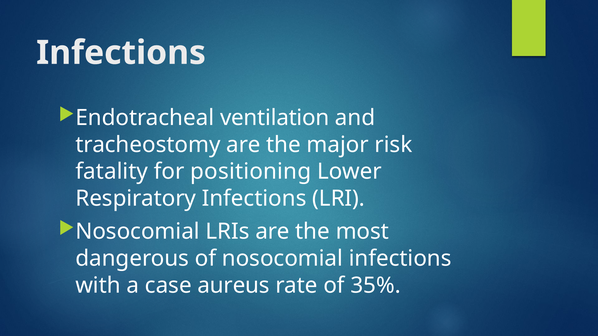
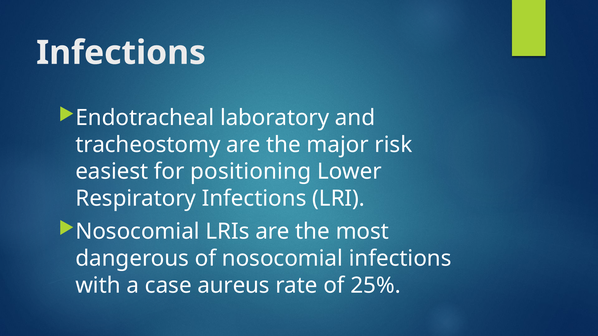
ventilation: ventilation -> laboratory (275, 118)
fatality: fatality -> easiest (112, 172)
35%: 35% -> 25% (376, 286)
